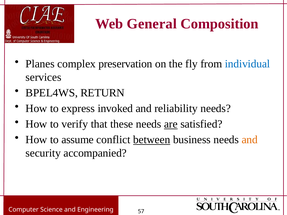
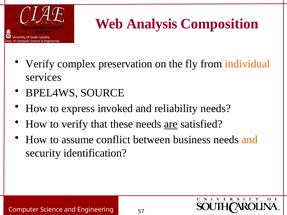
General: General -> Analysis (152, 24)
Planes: Planes -> Verify (40, 64)
individual colour: blue -> orange (247, 64)
RETURN: RETURN -> SOURCE (102, 93)
between underline: present -> none (152, 140)
accompanied: accompanied -> identification (95, 153)
